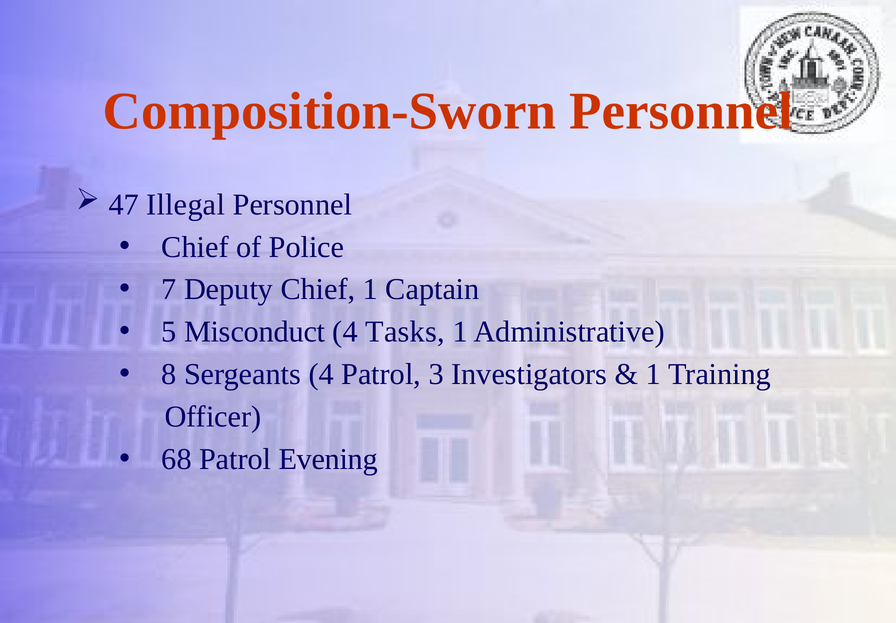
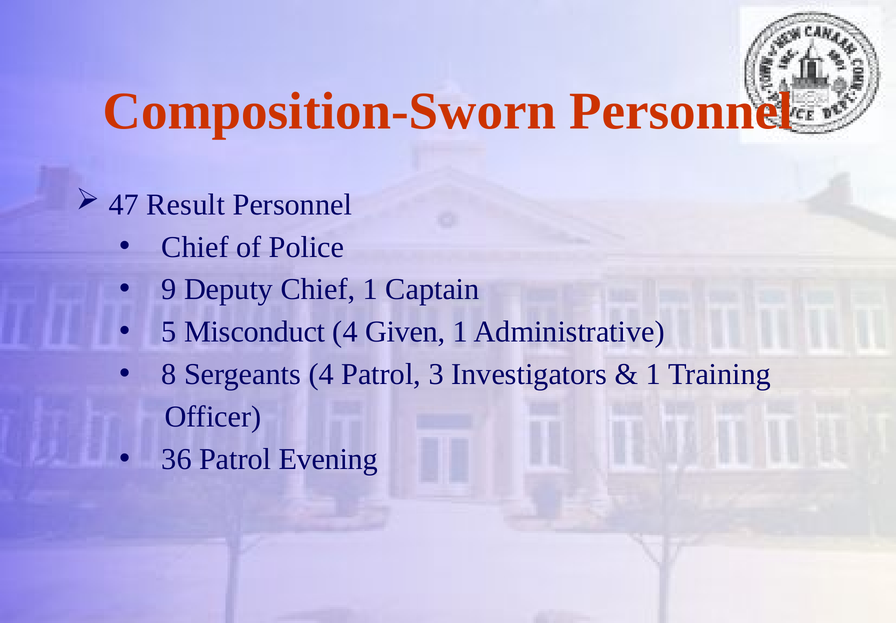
Illegal: Illegal -> Result (186, 205)
7: 7 -> 9 (169, 290)
Tasks: Tasks -> Given (405, 332)
68: 68 -> 36 (177, 459)
